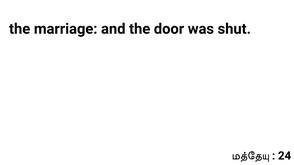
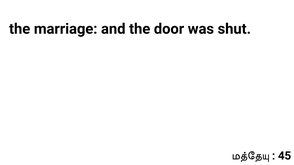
24: 24 -> 45 (285, 156)
